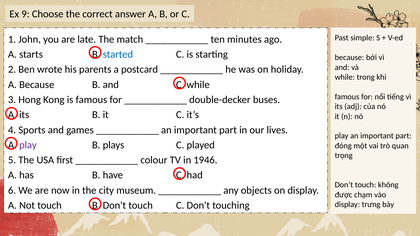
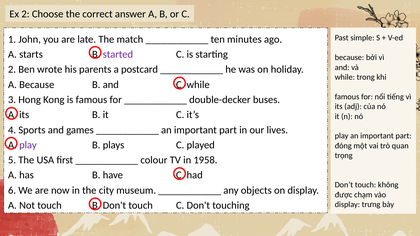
Ex 9: 9 -> 2 (26, 14)
started colour: blue -> purple (118, 54)
1946: 1946 -> 1958 (205, 160)
